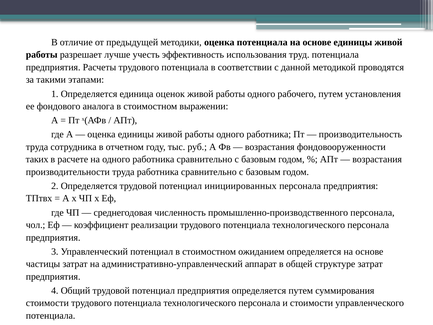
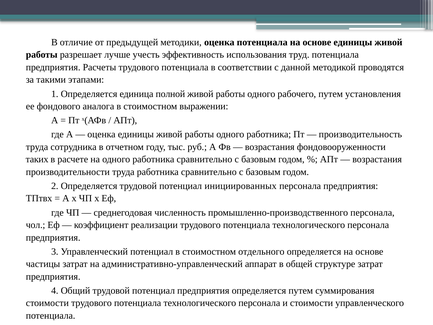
оценок: оценок -> полной (170, 94)
ожиданием: ожиданием -> отдельного (261, 251)
